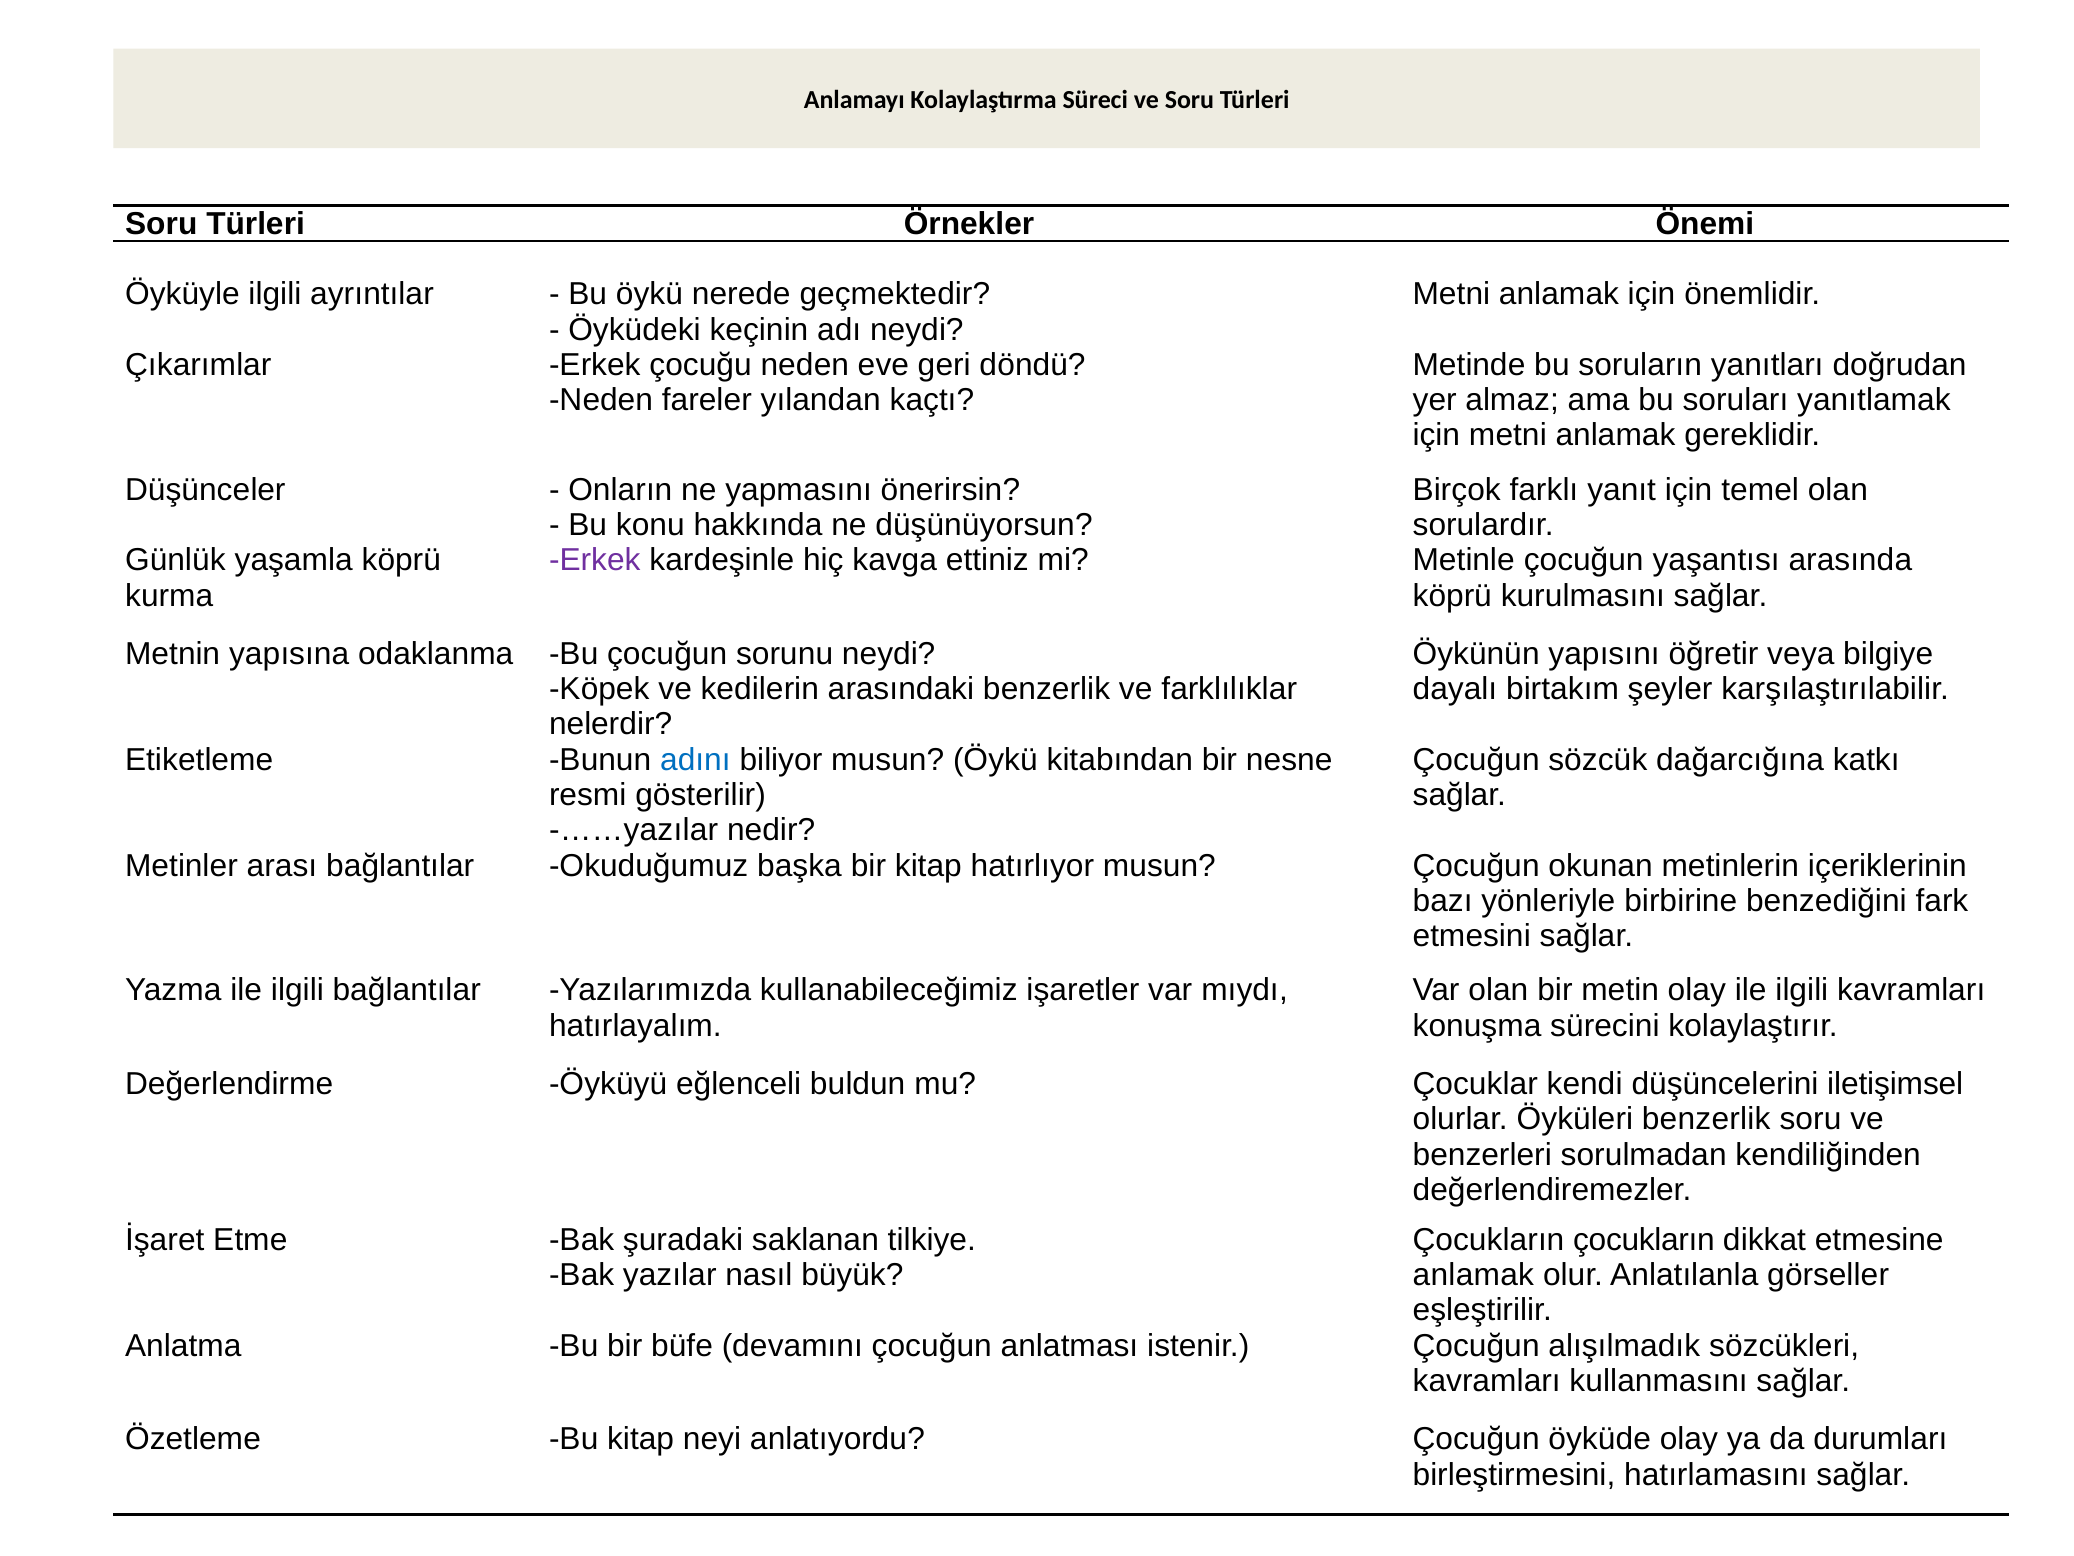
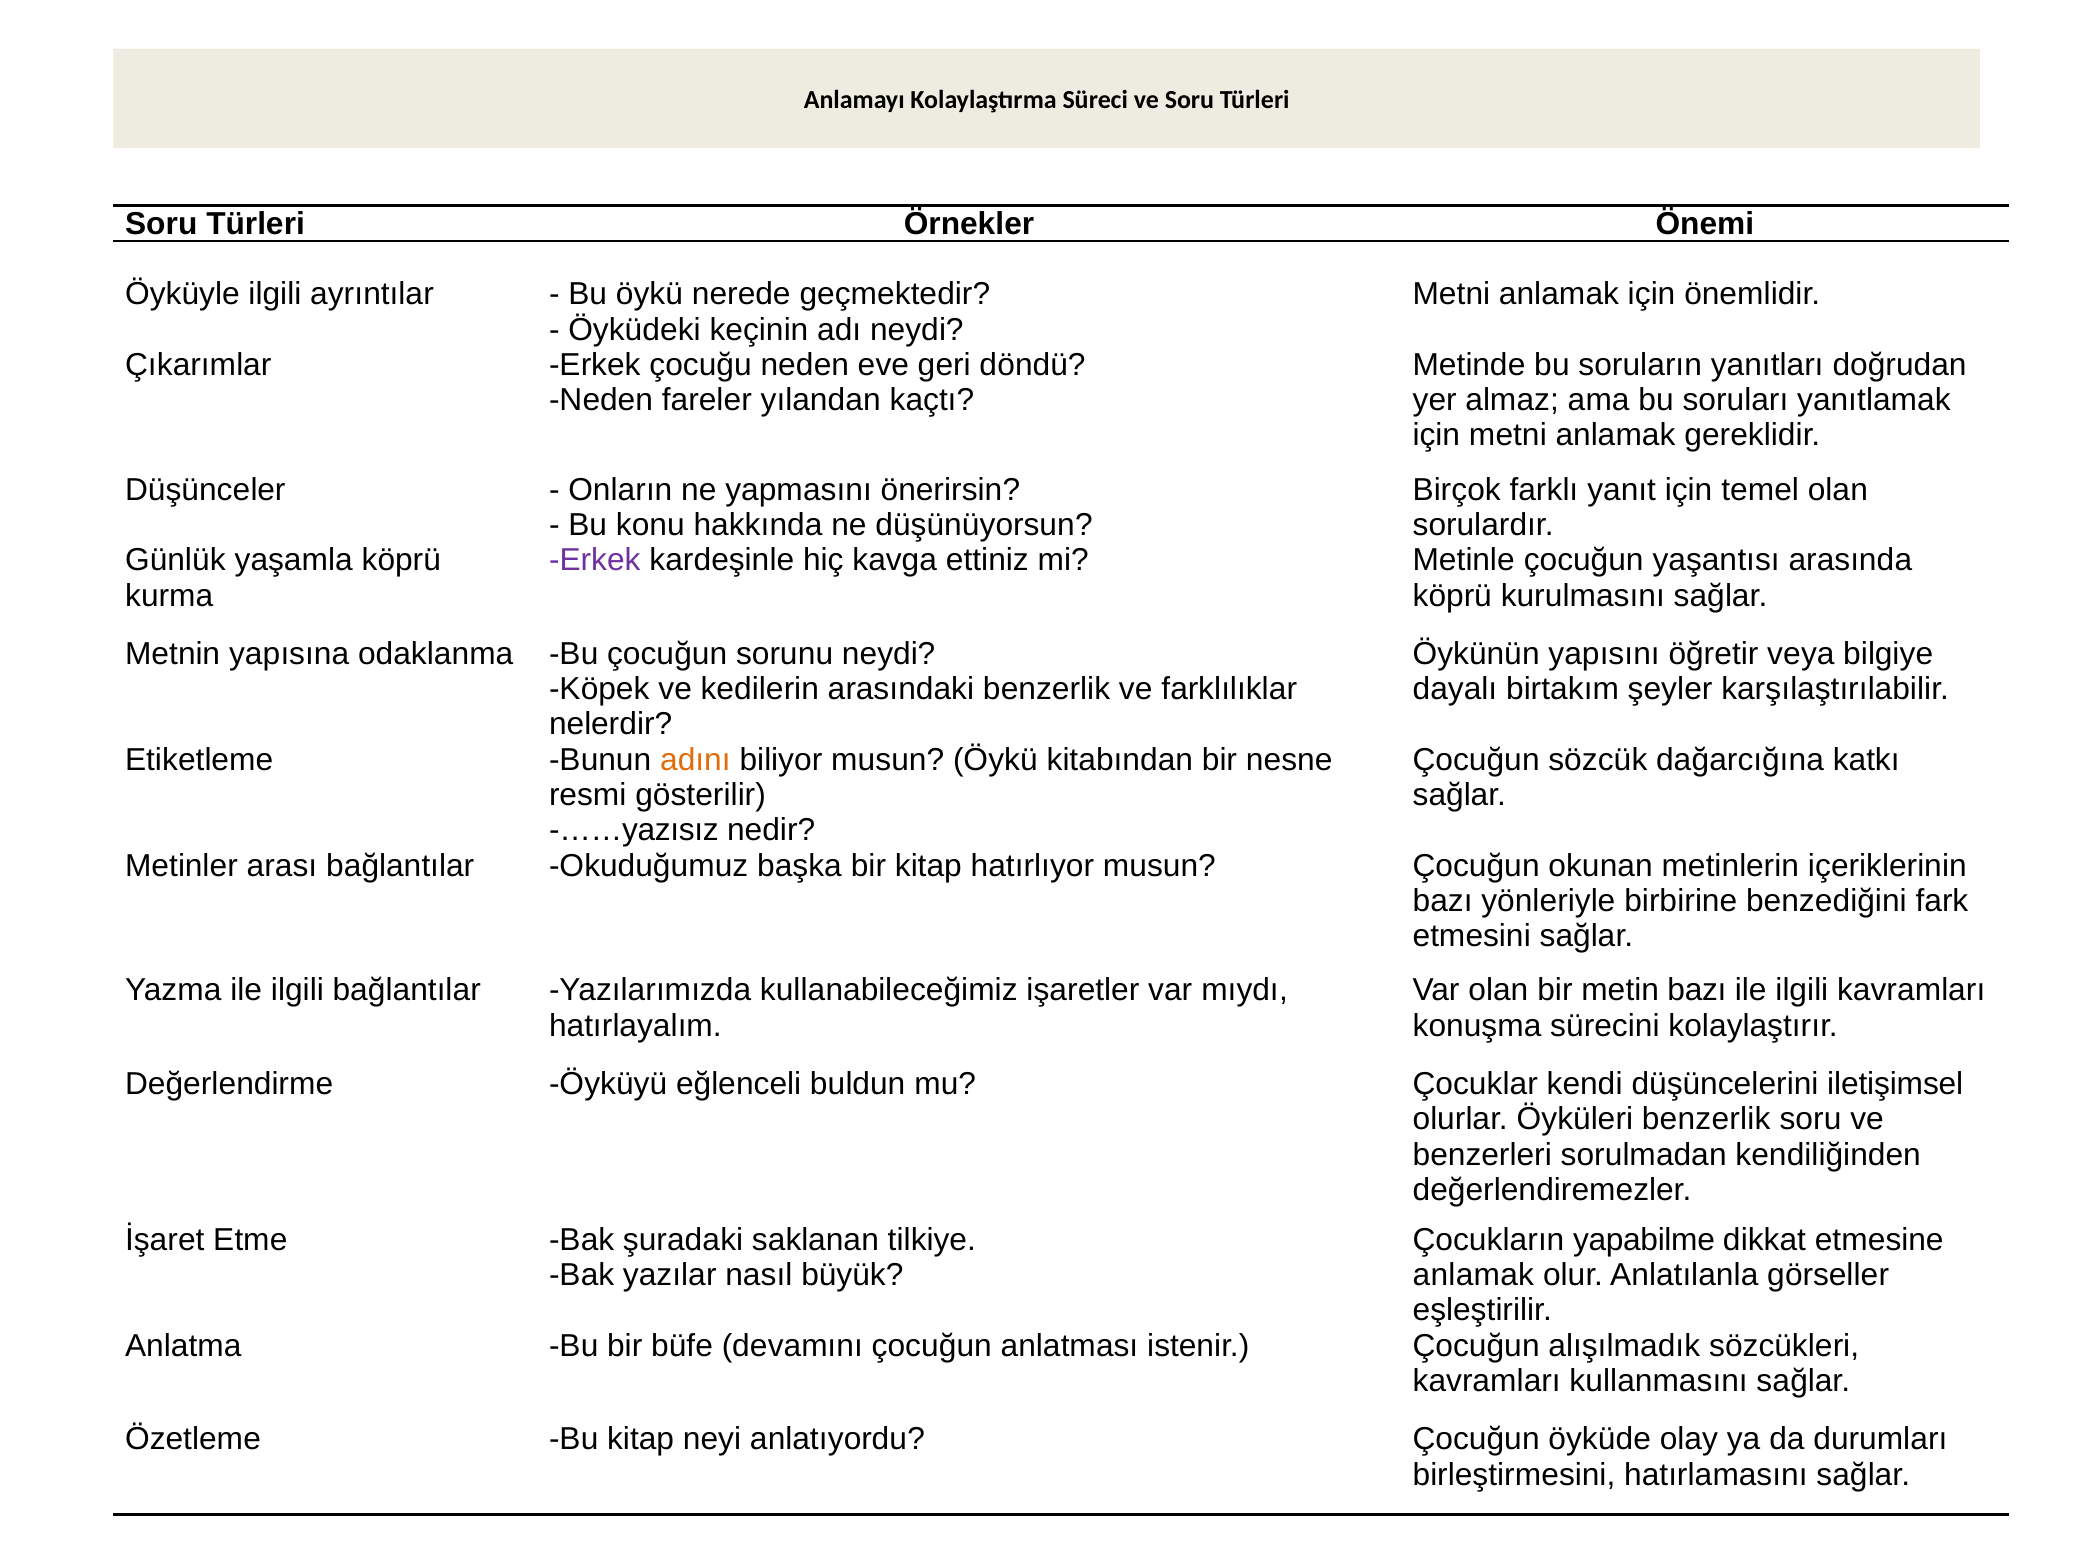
adını colour: blue -> orange (695, 760)
-……yazılar: -……yazılar -> -……yazısız (634, 830)
metin olay: olay -> bazı (1697, 990)
Çocukların çocukların: çocukların -> yapabilme (1644, 1239)
